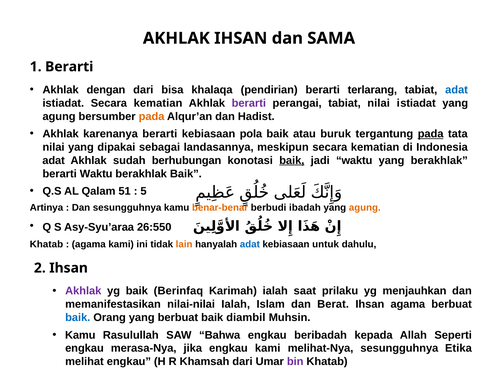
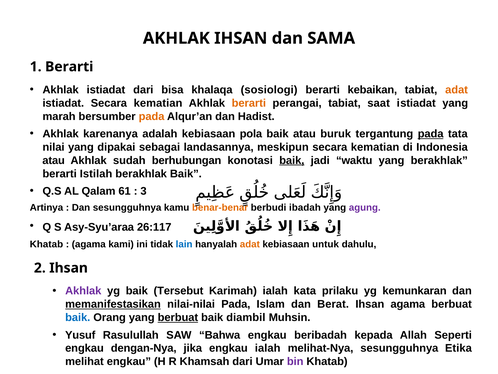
Akhlak dengan: dengan -> istiadat (106, 90)
pendirian: pendirian -> sosiologi (269, 90)
terlarang: terlarang -> kebaikan (372, 90)
adat colour: blue -> orange (457, 90)
berarti colour: purple -> orange (249, 103)
tabiat nilai: nilai -> saat (379, 103)
agung: agung -> marah (59, 116)
karenanya berarti: berarti -> adalah (160, 134)
adat: adat -> atau (54, 160)
berarti Waktu: Waktu -> Istilah (96, 173)
51: 51 -> 61 (125, 191)
5: 5 -> 3 (144, 191)
agung colour: orange -> purple (365, 207)
26:550: 26:550 -> 26:117 (154, 227)
lain colour: orange -> blue (184, 244)
adat colour: blue -> orange (250, 244)
Berinfaq: Berinfaq -> Tersebut (179, 291)
saat: saat -> kata (305, 291)
menjauhkan: menjauhkan -> kemunkaran (415, 291)
memanifestasikan underline: none -> present (113, 304)
nilai-nilai Ialah: Ialah -> Pada (236, 304)
berbuat underline: none -> present (178, 317)
Kamu: Kamu -> Yusuf (80, 335)
merasa-Nya: merasa-Nya -> dengan-Nya (144, 348)
engkau kami: kami -> ialah (268, 348)
